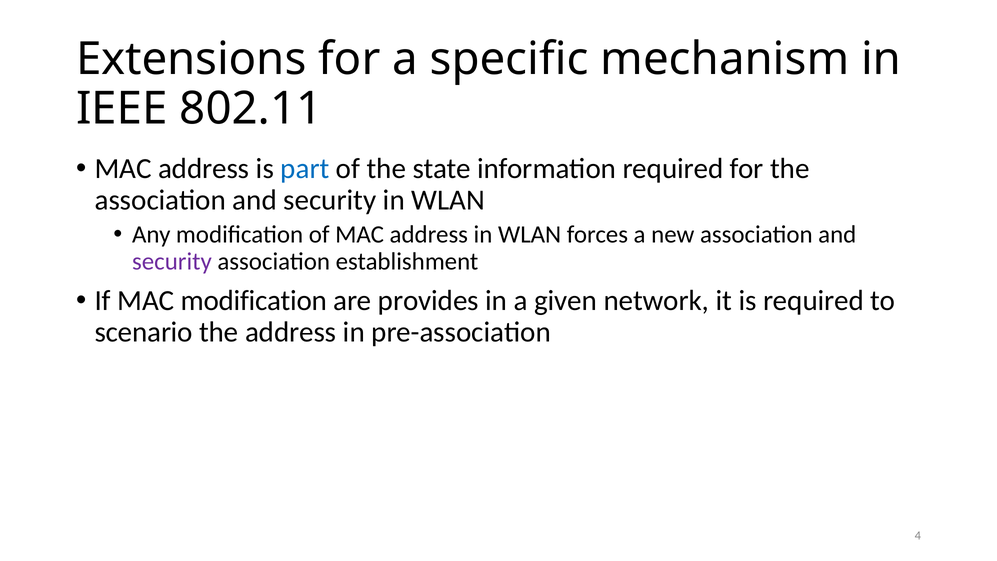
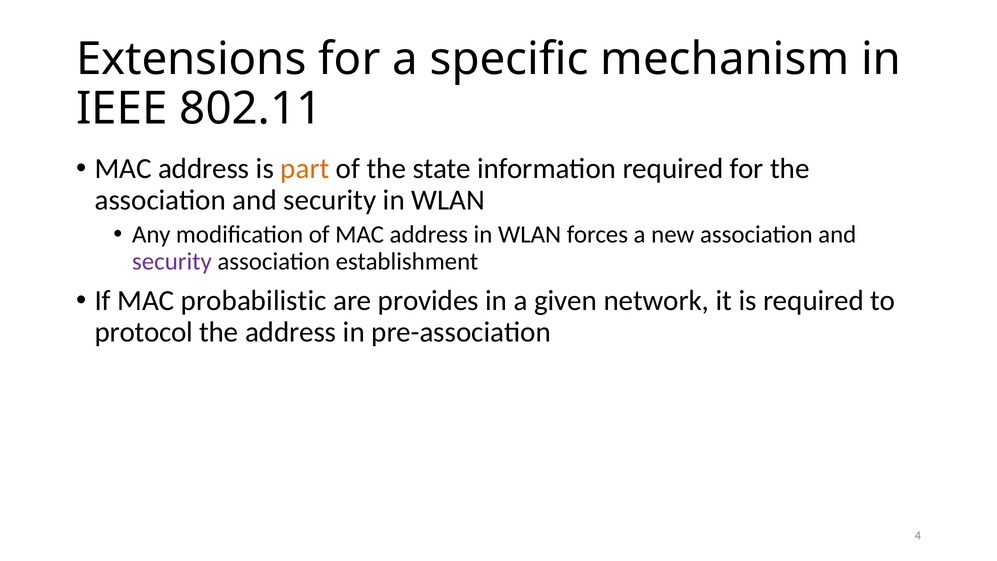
part colour: blue -> orange (305, 169)
MAC modification: modification -> probabilistic (254, 301)
scenario: scenario -> protocol (144, 332)
